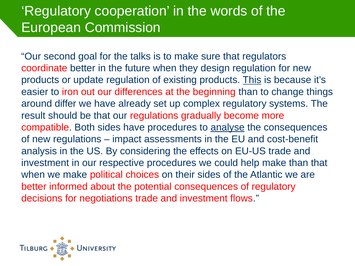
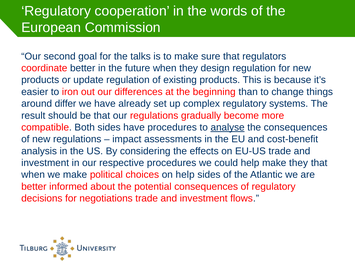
This underline: present -> none (252, 80)
make than: than -> they (299, 163)
on their: their -> help (185, 175)
